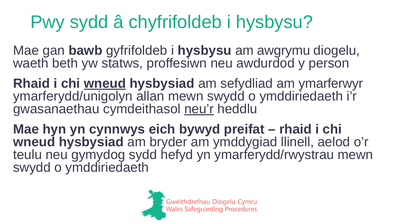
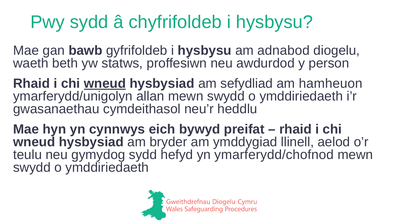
awgrymu: awgrymu -> adnabod (284, 51)
ymarferwyr: ymarferwyr -> hamheuon (331, 84)
neu’r underline: present -> none (199, 109)
ymarferydd/rwystrau: ymarferydd/rwystrau -> ymarferydd/chofnod (274, 155)
